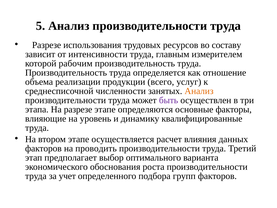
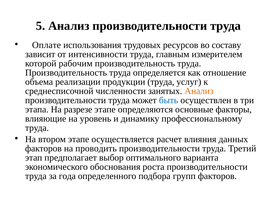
Разрезе: Разрезе -> Оплате (47, 45)
продукции всего: всего -> труда (161, 82)
быть colour: purple -> blue (169, 100)
квалифицированные: квалифицированные -> профессиональному (202, 118)
учет: учет -> года (67, 176)
